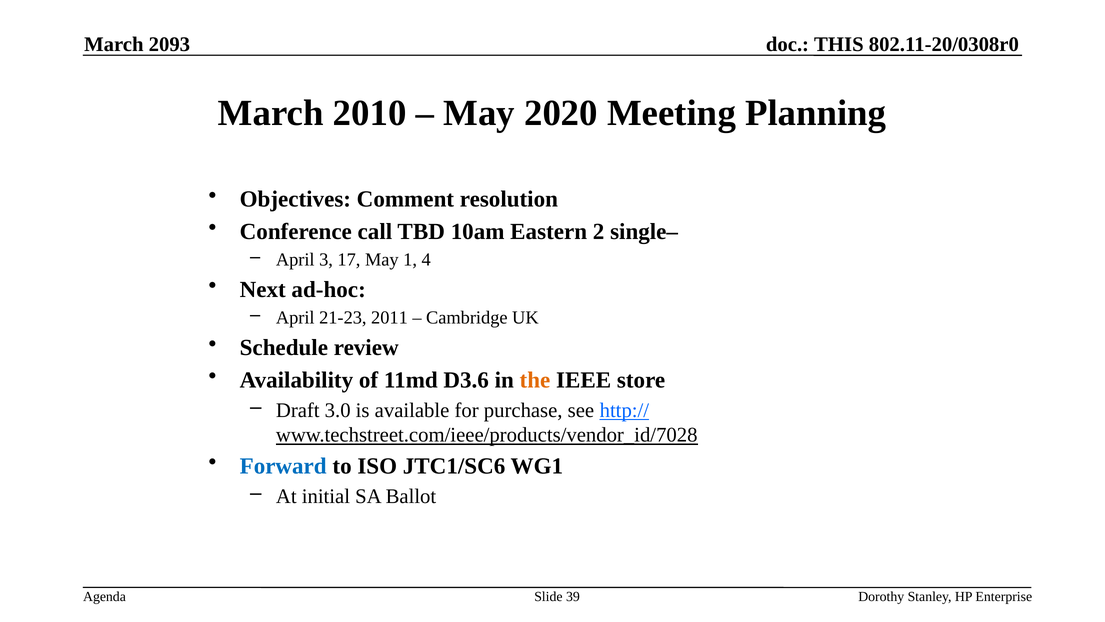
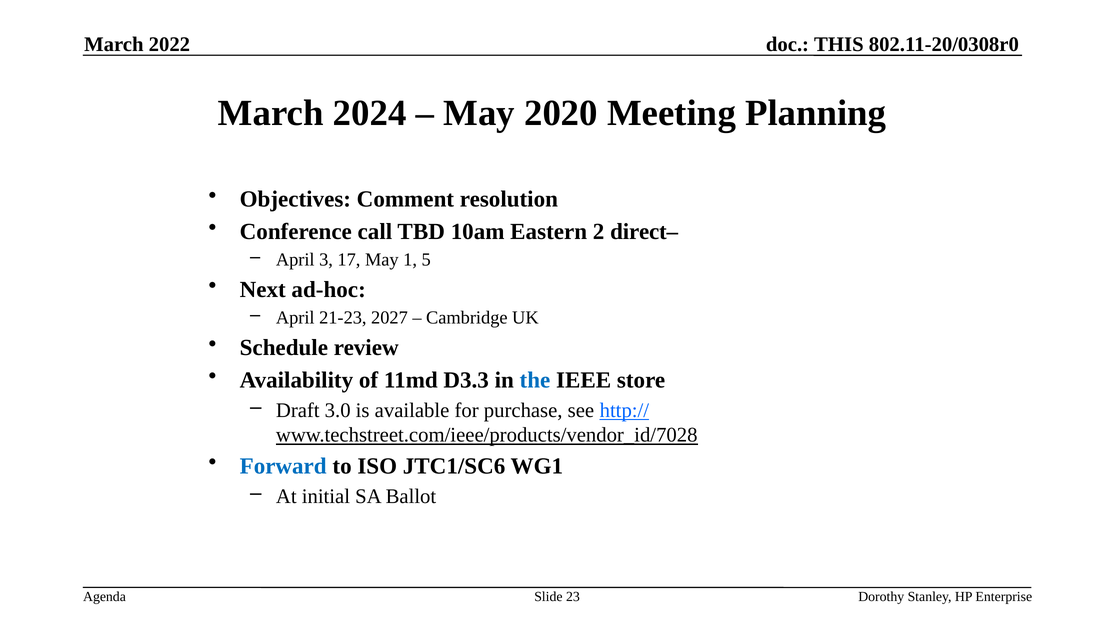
2093: 2093 -> 2022 (169, 44)
2010: 2010 -> 2024 (370, 113)
single–: single– -> direct– (644, 231)
4: 4 -> 5 (426, 260)
2011: 2011 -> 2027 (389, 318)
D3.6: D3.6 -> D3.3 (466, 380)
the colour: orange -> blue (535, 380)
39: 39 -> 23 (573, 596)
